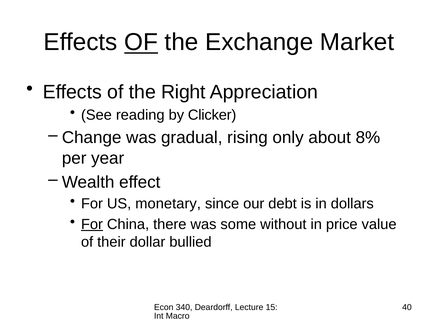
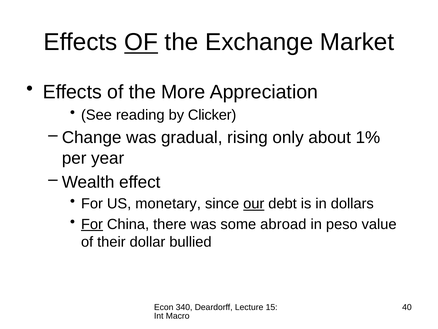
Right: Right -> More (183, 92)
8%: 8% -> 1% (368, 137)
our underline: none -> present (254, 204)
without: without -> abroad (283, 224)
price: price -> peso (342, 224)
